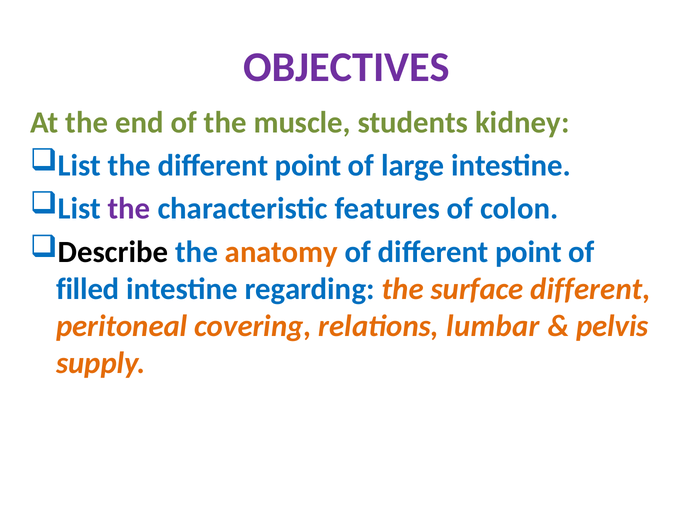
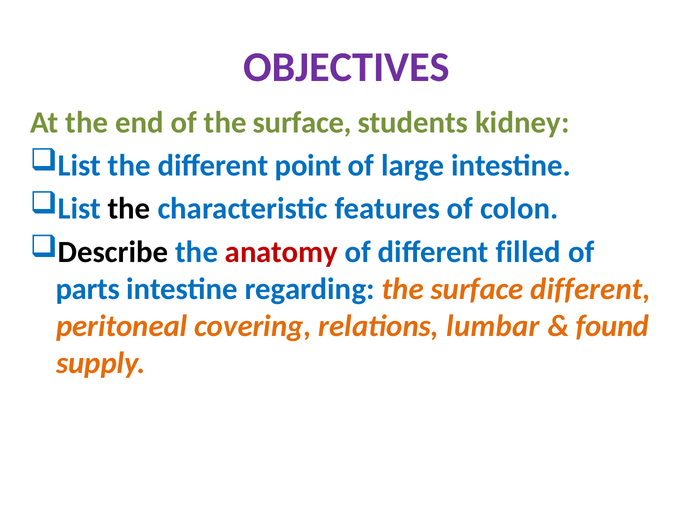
of the muscle: muscle -> surface (302, 122)
the colour: purple -> black (129, 209)
anatomy colour: orange -> red (281, 252)
of different point: point -> filled (528, 252)
filled: filled -> parts (88, 289)
pelvis: pelvis -> found (613, 326)
